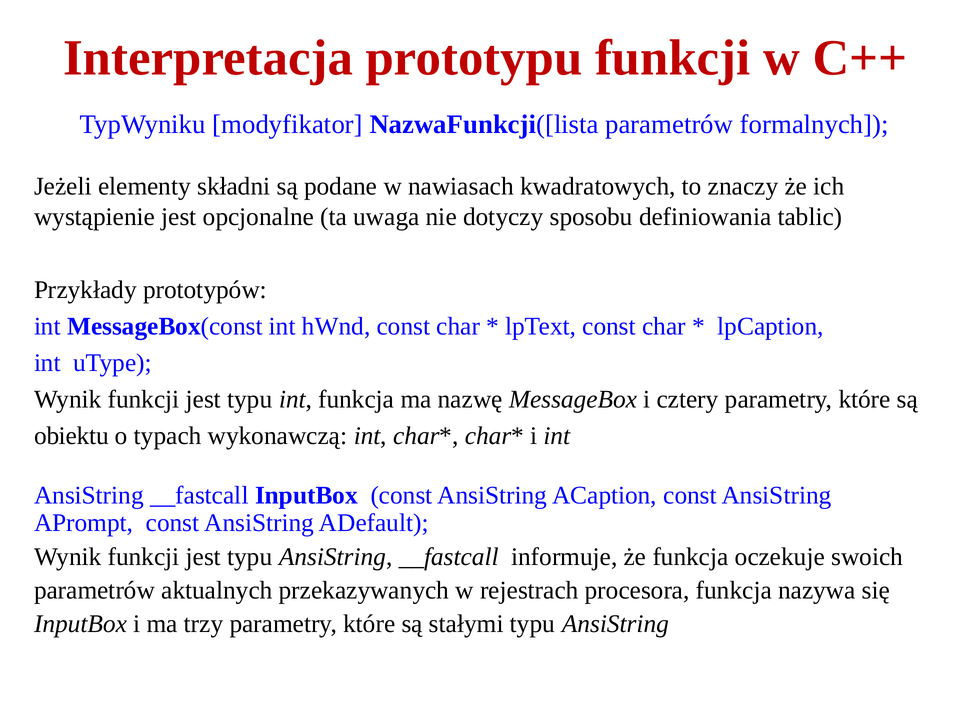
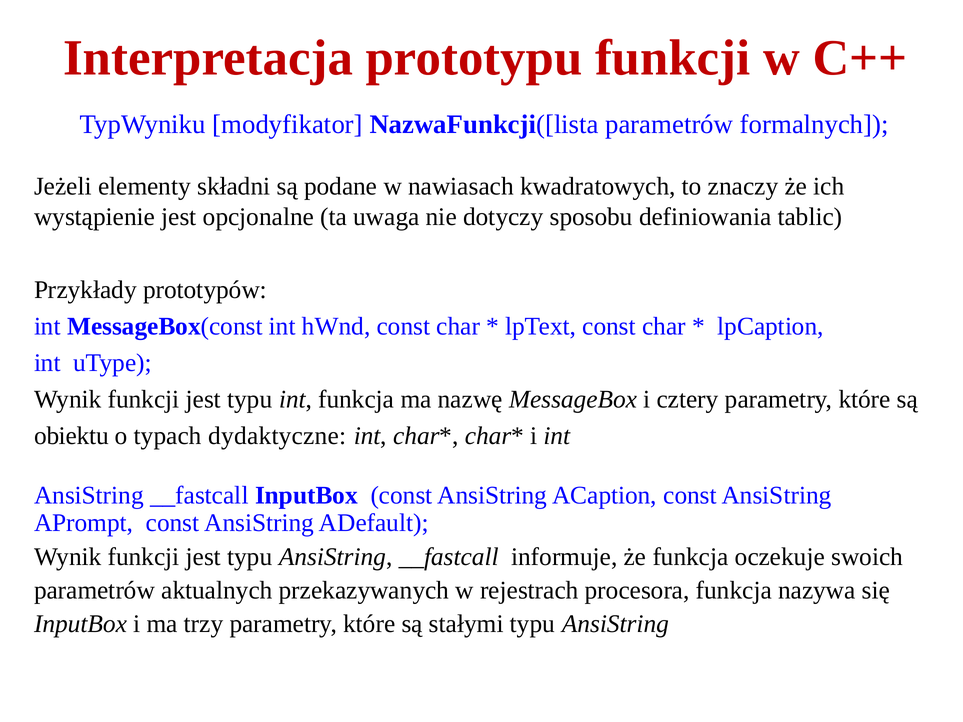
wykonawczą: wykonawczą -> dydaktyczne (277, 436)
